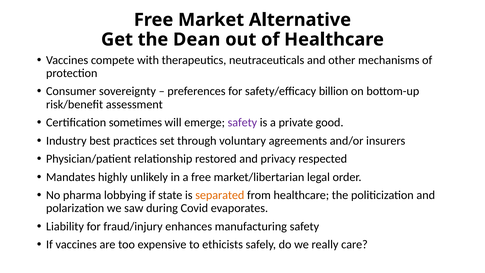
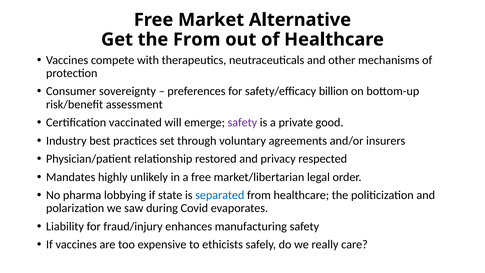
the Dean: Dean -> From (197, 39)
sometimes: sometimes -> vaccinated (135, 122)
separated colour: orange -> blue (220, 195)
